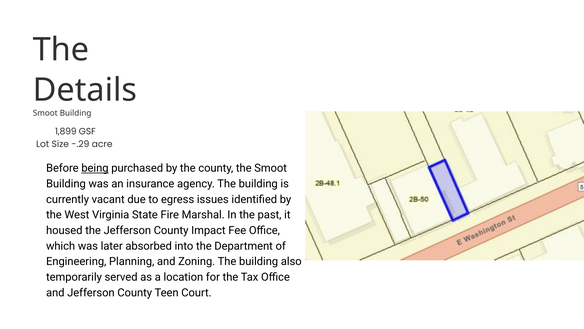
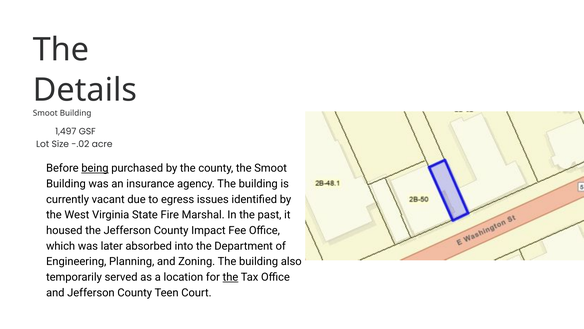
1,899: 1,899 -> 1,497 (66, 131)
-.29: -.29 -> -.02 (80, 144)
the underline: none -> present (230, 277)
